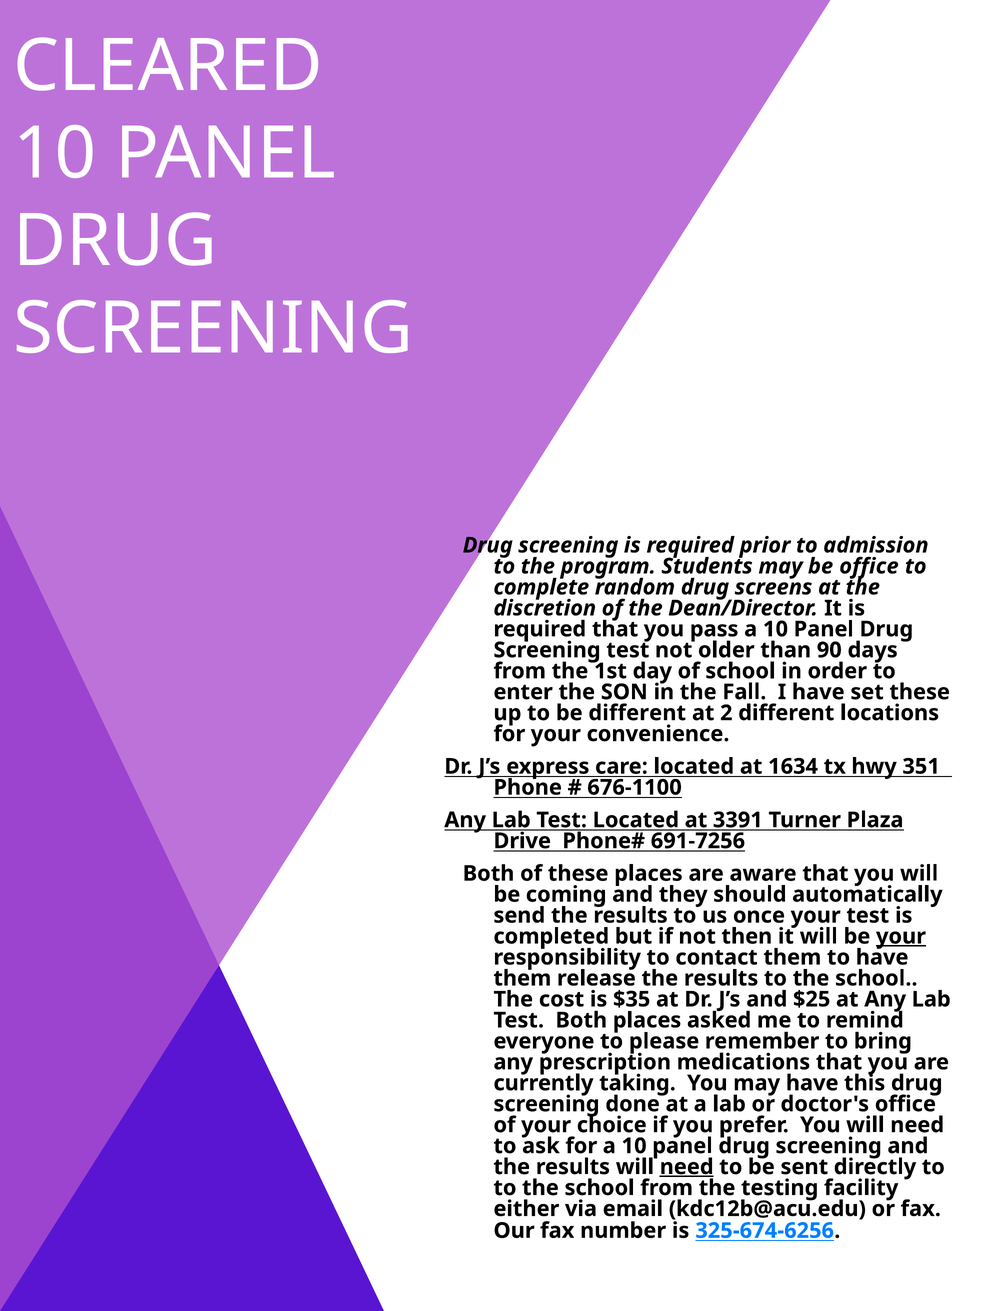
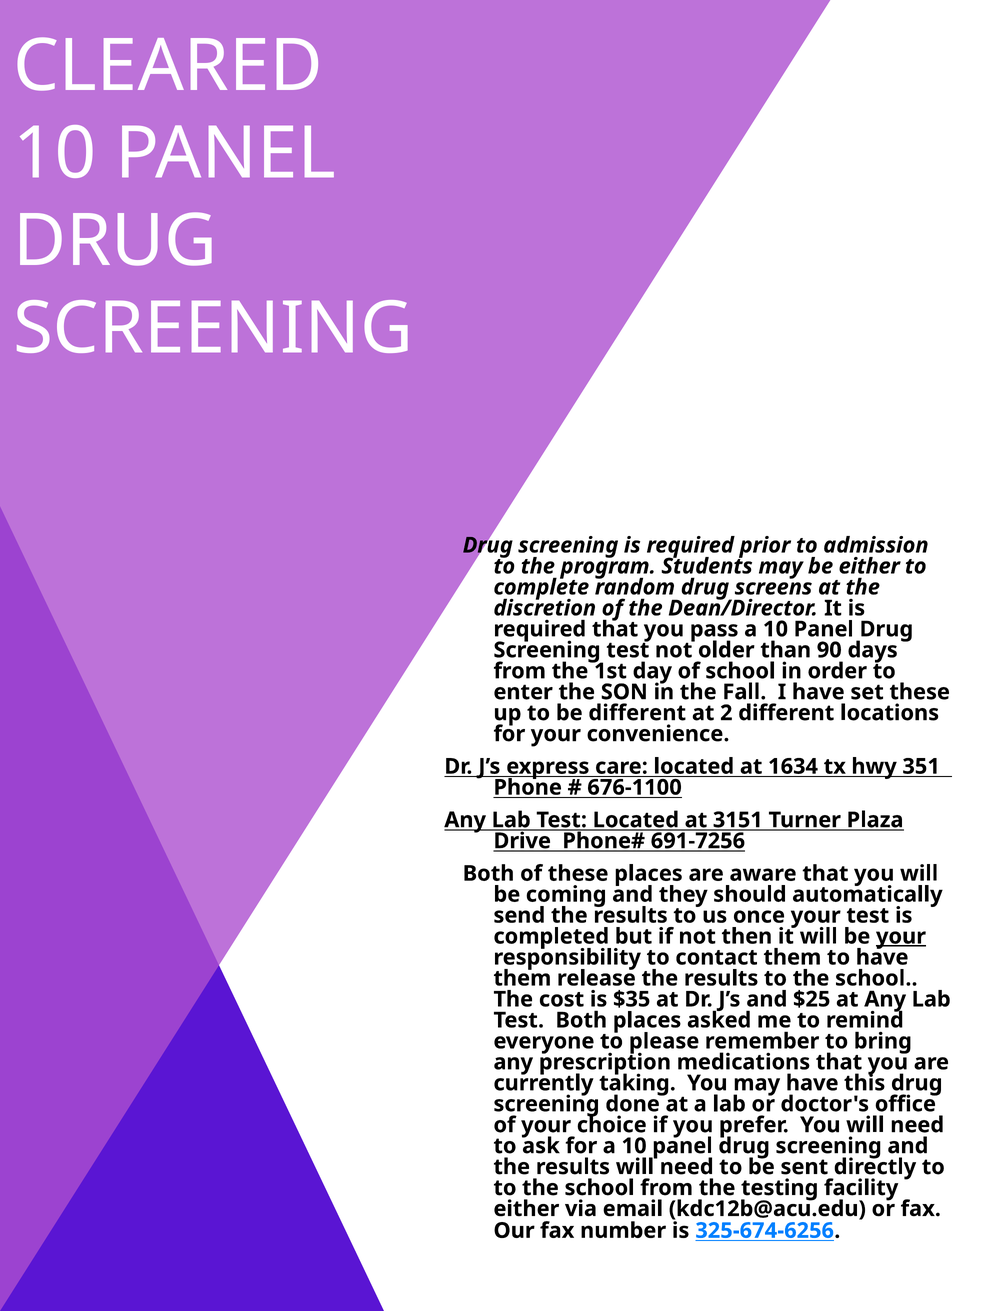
be office: office -> either (869, 566)
3391: 3391 -> 3151 (738, 820)
need underline: present -> none (687, 1167)
